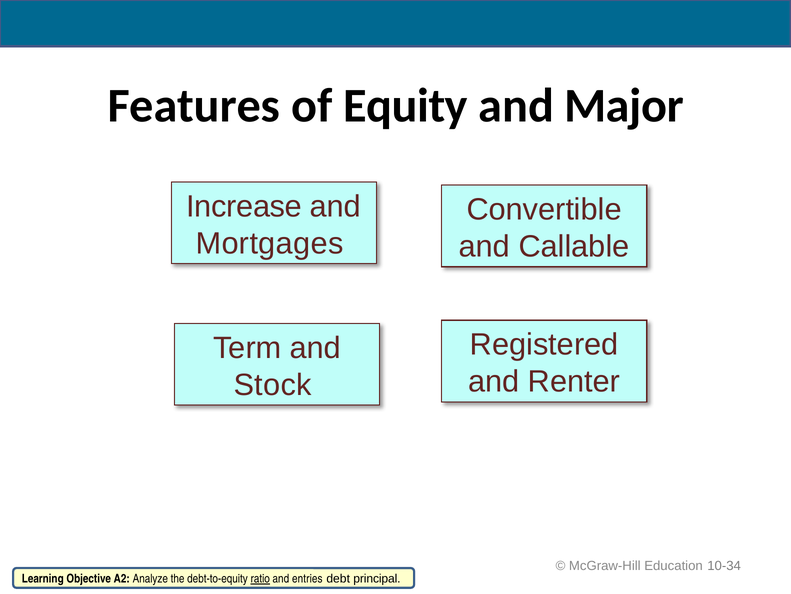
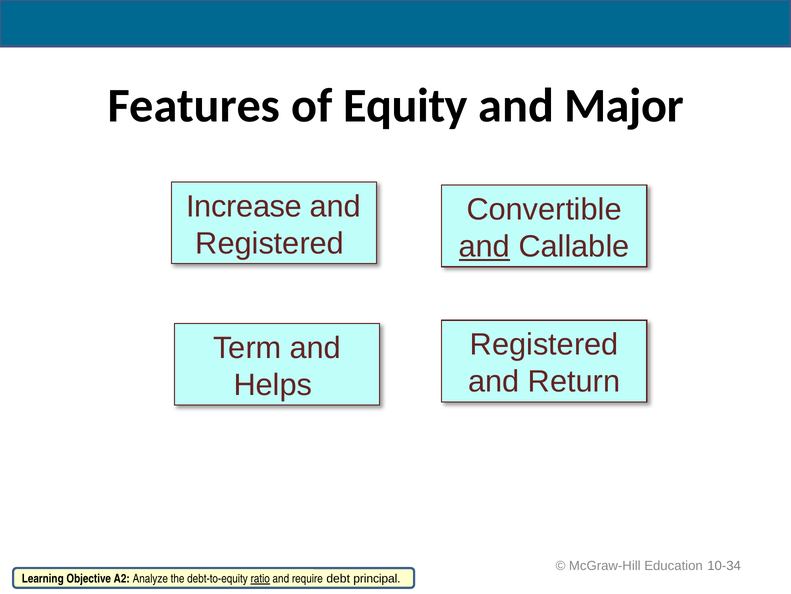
Mortgages: Mortgages -> Registered (270, 243)
and underline: none -> present (484, 246)
Renter: Renter -> Return (574, 381)
Stock: Stock -> Helps (273, 384)
entries: entries -> require (307, 578)
